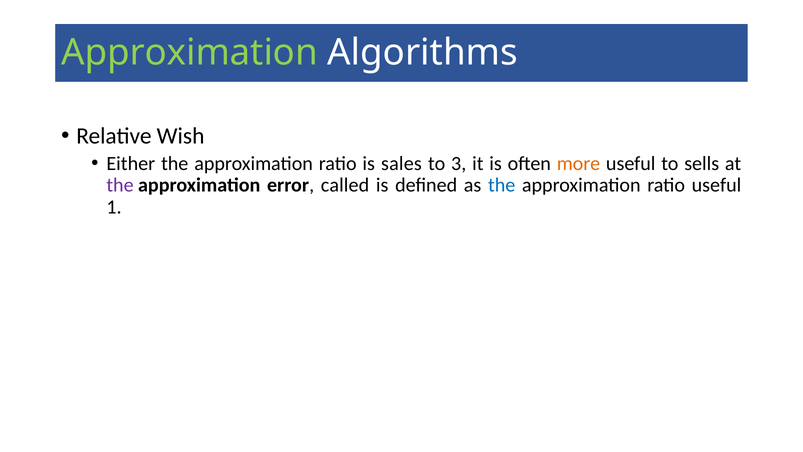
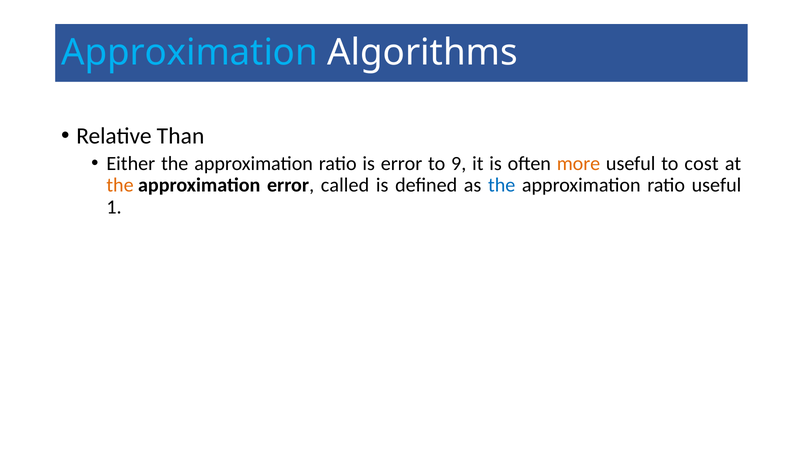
Approximation colour: light green -> light blue (190, 53)
Wish: Wish -> Than (181, 136)
is sales: sales -> error (402, 163)
3: 3 -> 9 (459, 163)
sells: sells -> cost (702, 163)
the colour: purple -> orange (120, 185)
